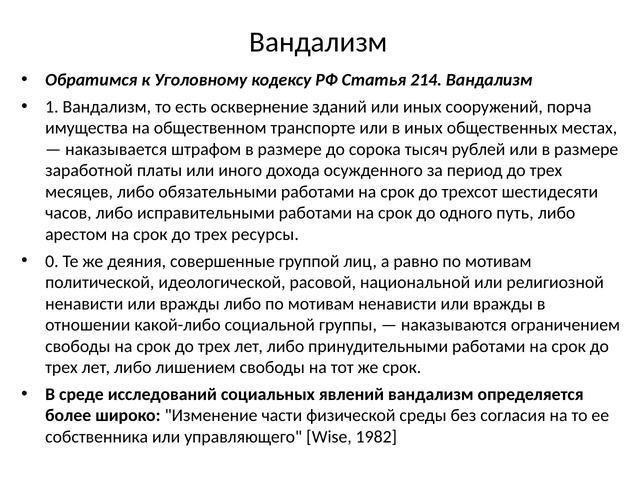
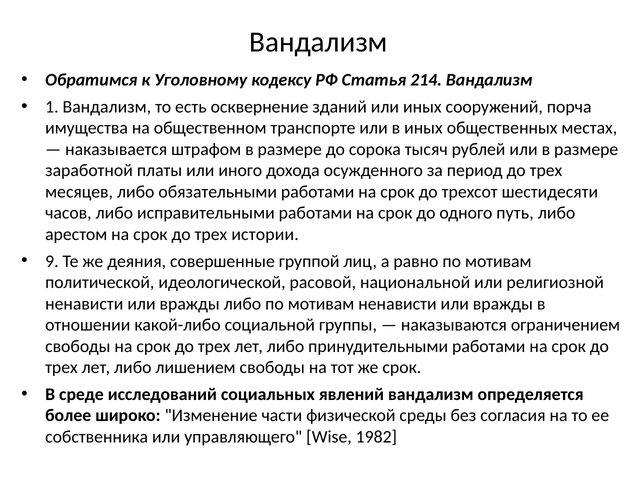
ресурсы: ресурсы -> истории (265, 234)
0: 0 -> 9 (52, 261)
